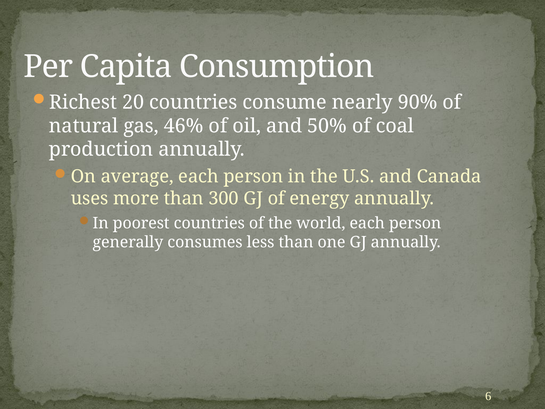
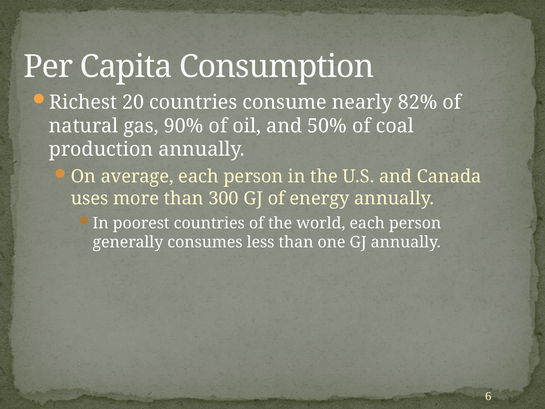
90%: 90% -> 82% (418, 102)
46%: 46% -> 90% (184, 126)
